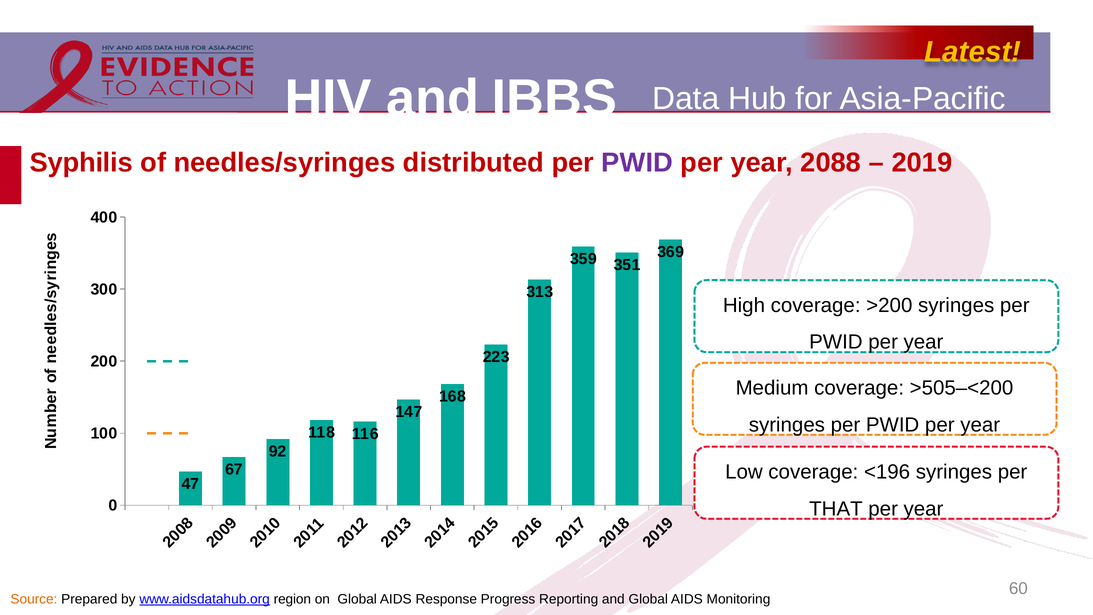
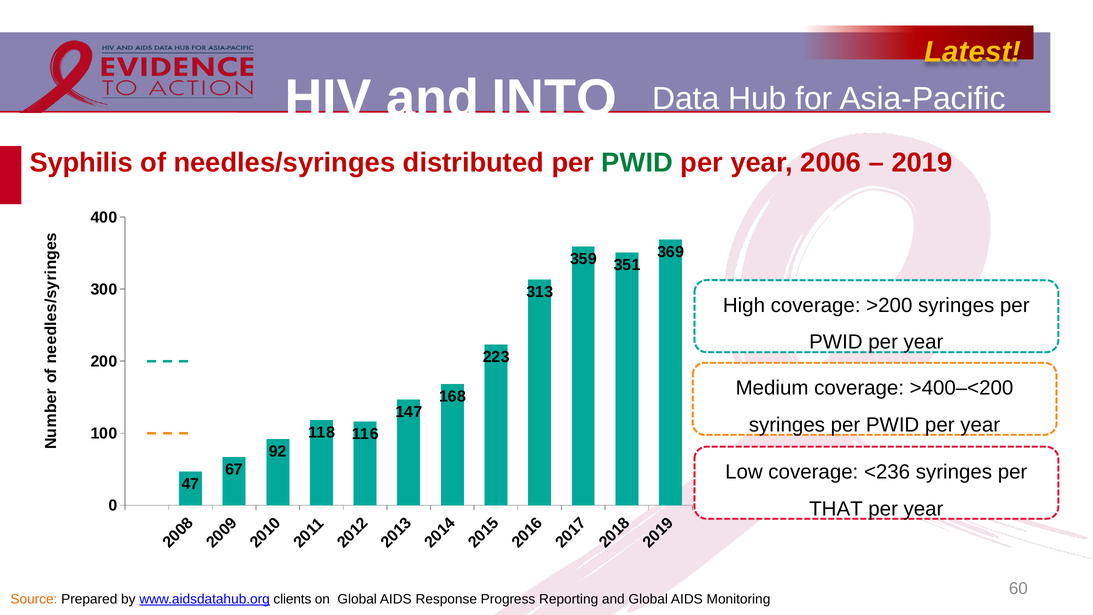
IBBS: IBBS -> INTO (554, 98)
PWID colour: purple -> green (637, 163)
2088: 2088 -> 2006 (831, 163)
>505–<200: >505–<200 -> >400–<200 (962, 388)
<196: <196 -> <236 (887, 472)
region: region -> clients (292, 599)
